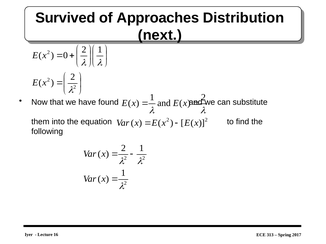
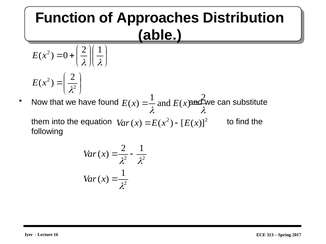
Survived: Survived -> Function (65, 18)
next: next -> able (160, 35)
